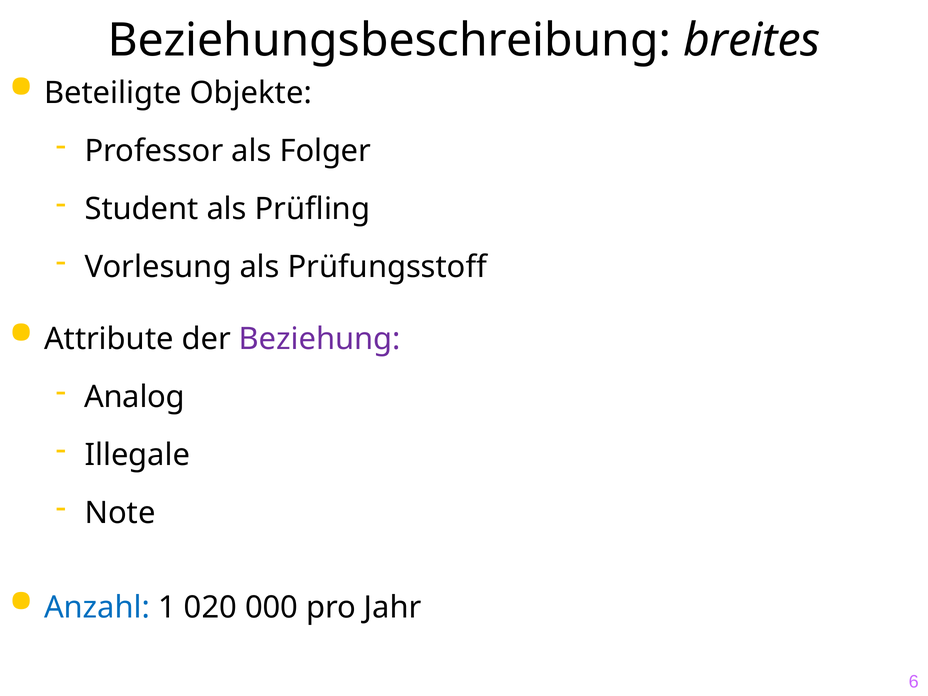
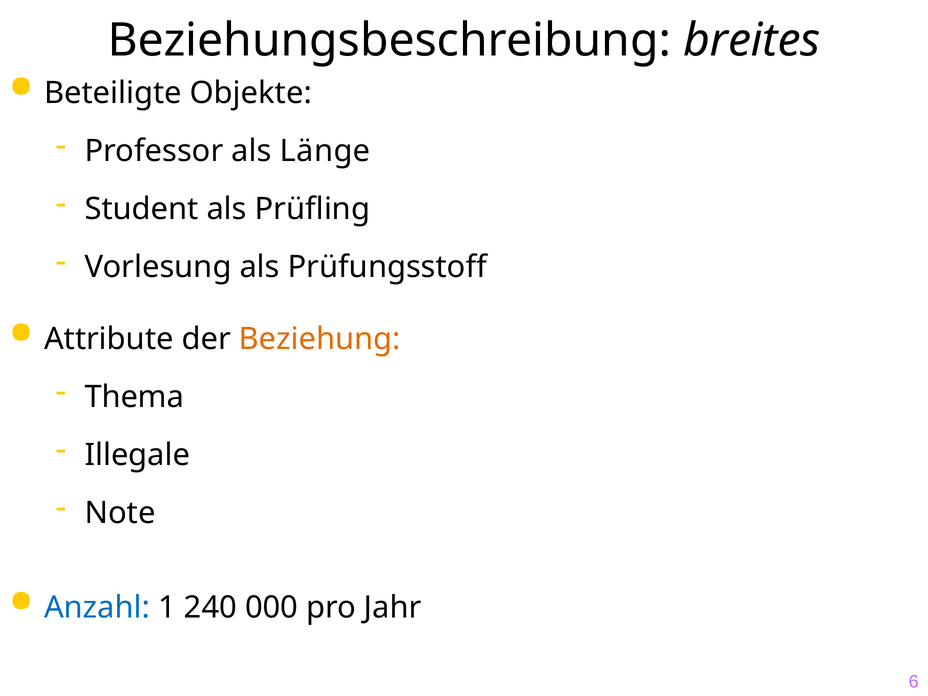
Folger: Folger -> Länge (325, 151)
Beziehung colour: purple -> orange (320, 339)
Analog: Analog -> Thema (134, 397)
020: 020 -> 240 (210, 607)
